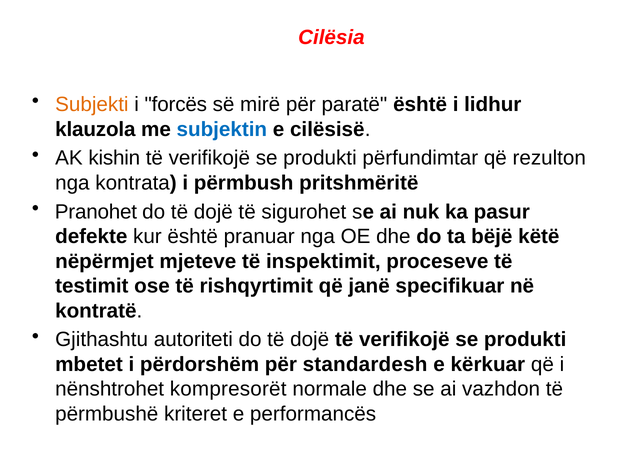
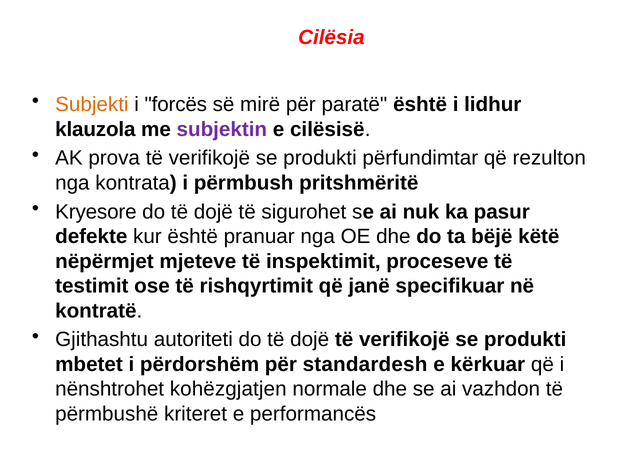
subjektin colour: blue -> purple (222, 129)
kishin: kishin -> prova (114, 158)
Pranohet: Pranohet -> Kryesore (96, 212)
kompresorët: kompresorët -> kohëzgjatjen (228, 389)
